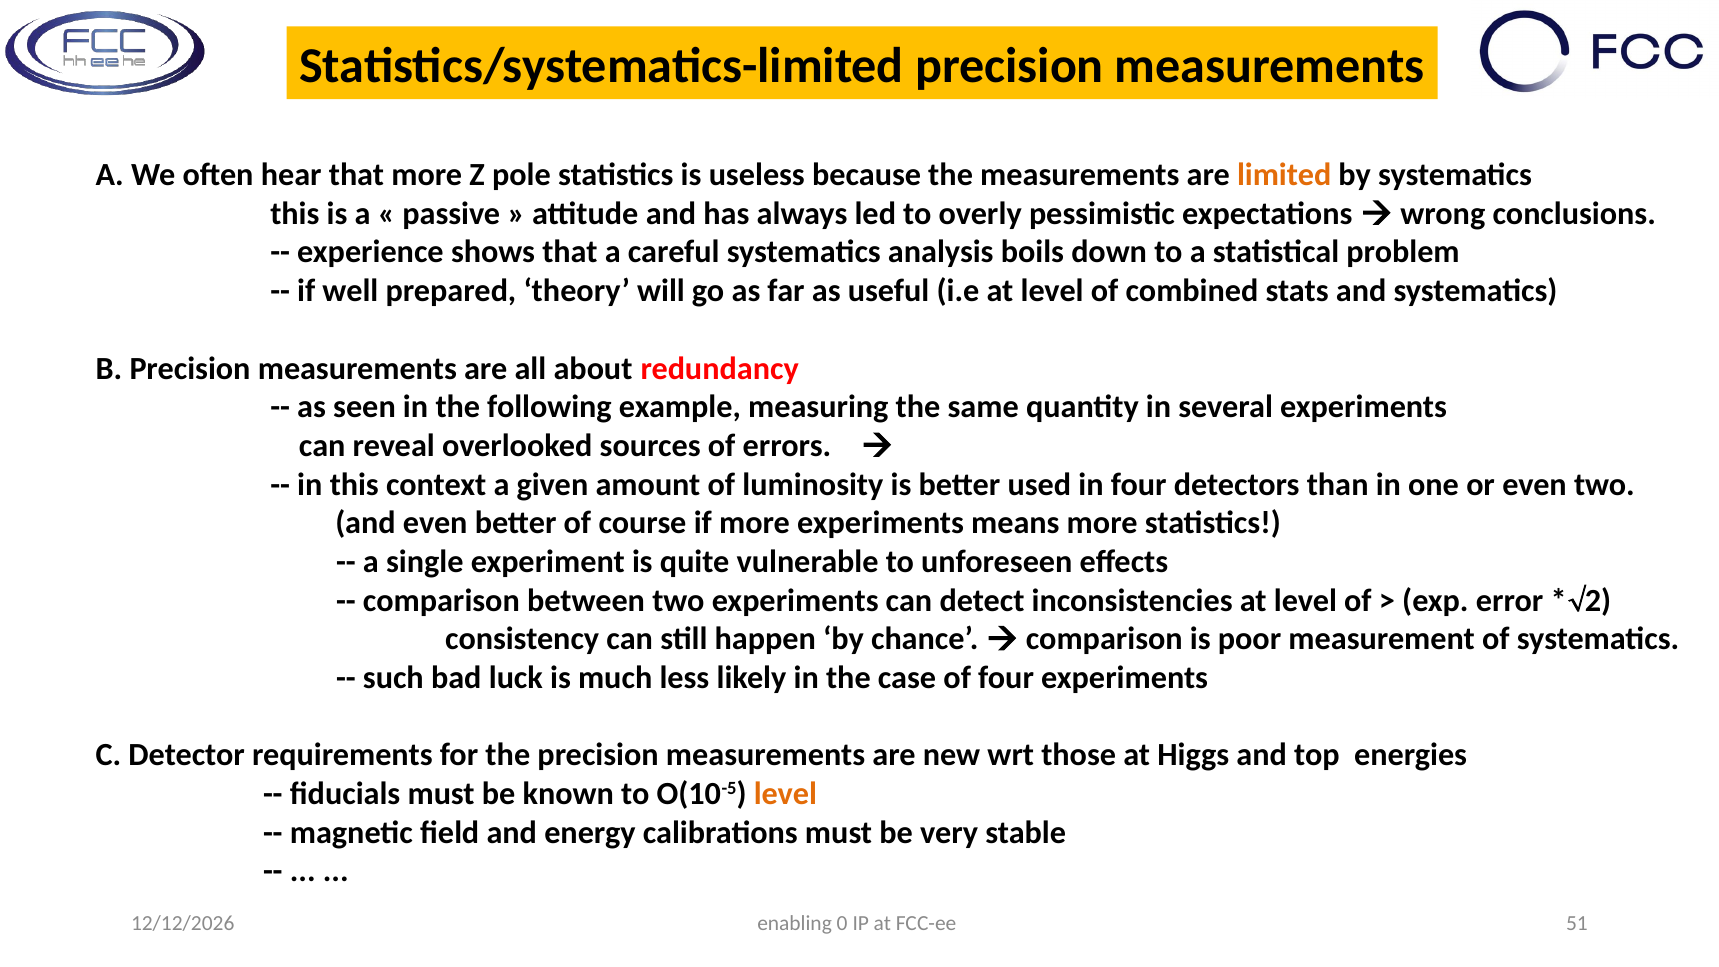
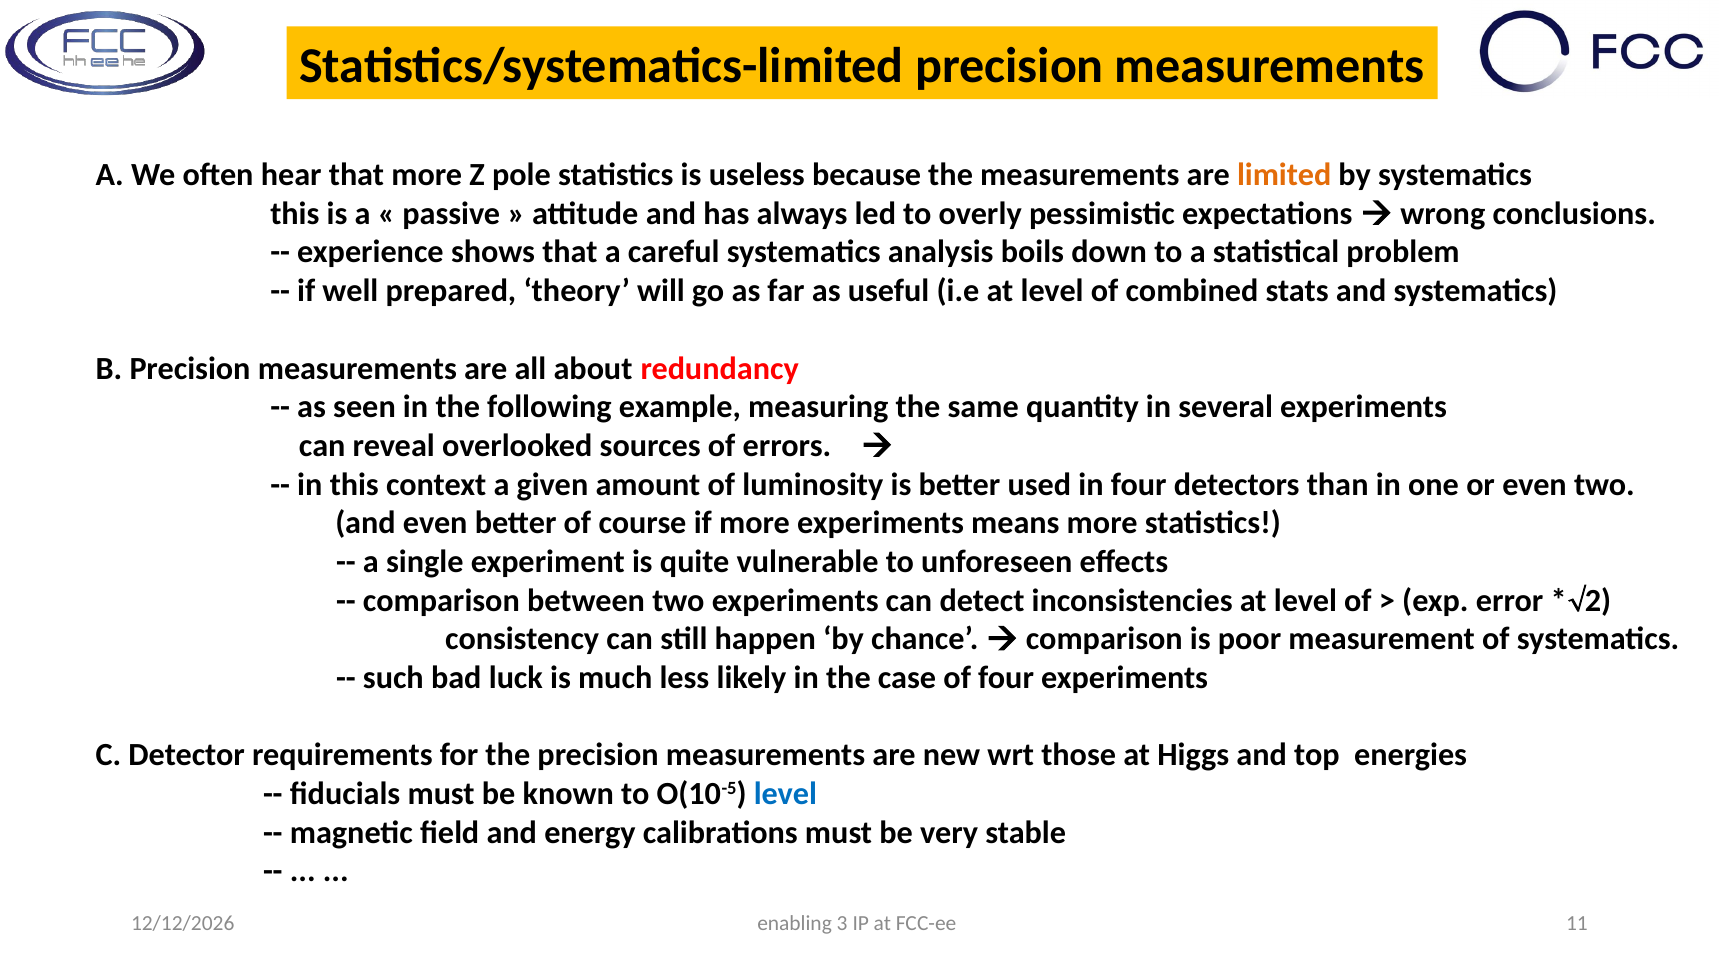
level colour: orange -> blue (785, 794)
0: 0 -> 3 (842, 923)
51: 51 -> 11 (1577, 923)
